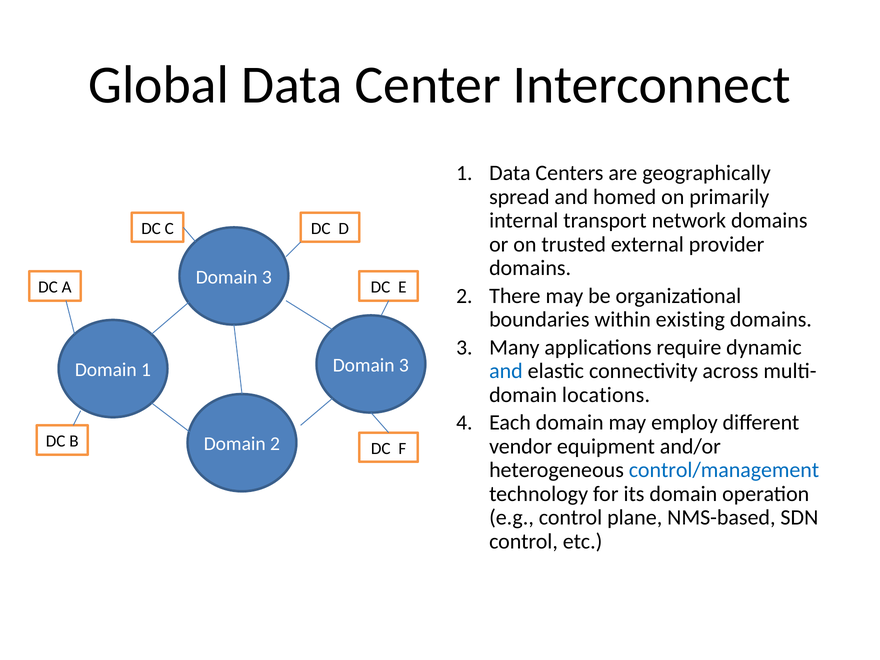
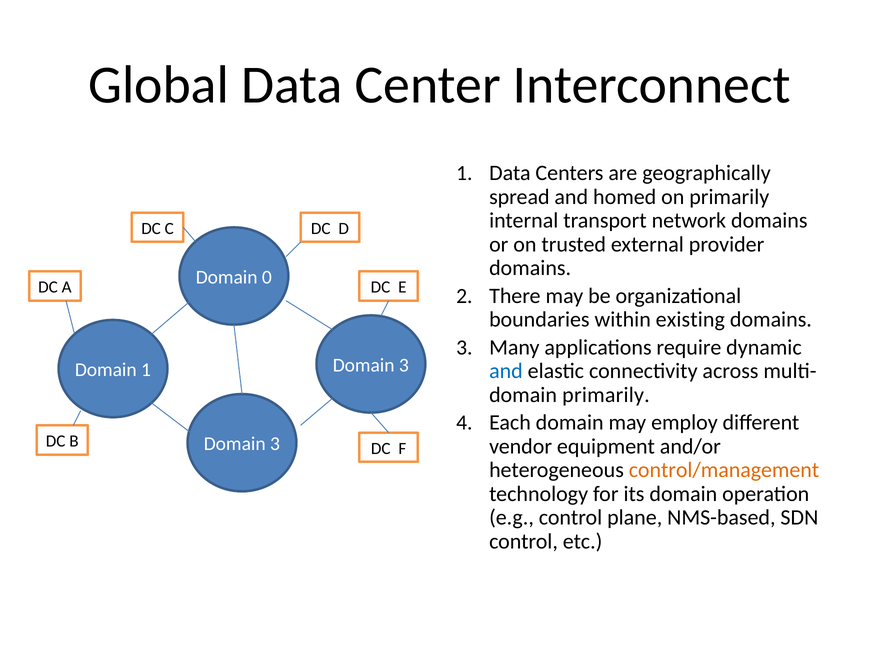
3: 3 -> 0 (267, 277)
domain locations: locations -> primarily (606, 395)
2: 2 -> 3 (275, 444)
control/management colour: blue -> orange (724, 470)
